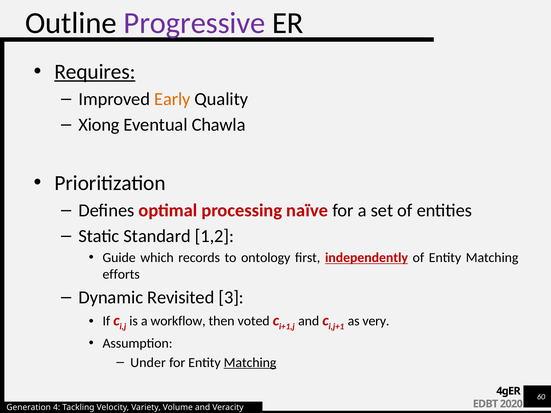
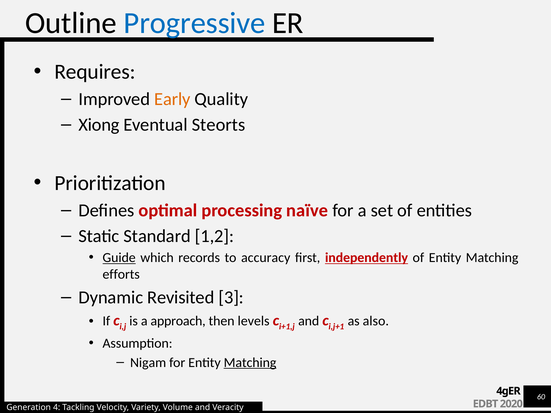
Progressive colour: purple -> blue (195, 23)
Requires underline: present -> none (95, 72)
Chawla: Chawla -> Steorts (219, 125)
Guide underline: none -> present (119, 258)
ontology: ontology -> accuracy (266, 258)
workflow: workflow -> approach (178, 321)
voted: voted -> levels (254, 321)
very: very -> also (376, 321)
Under: Under -> Nigam (148, 363)
